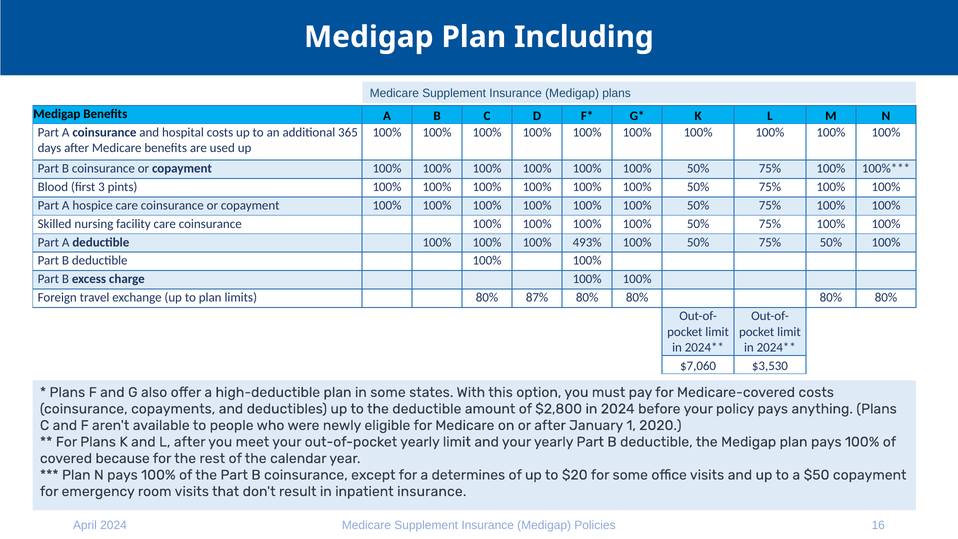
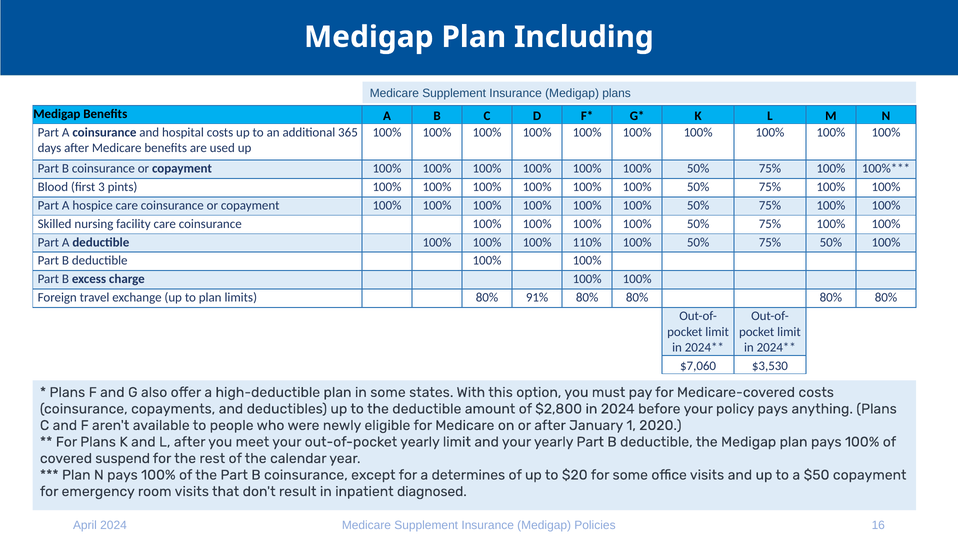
493%: 493% -> 110% (587, 242)
87%: 87% -> 91% (537, 297)
because: because -> suspend (123, 458)
inpatient insurance: insurance -> diagnosed (432, 491)
